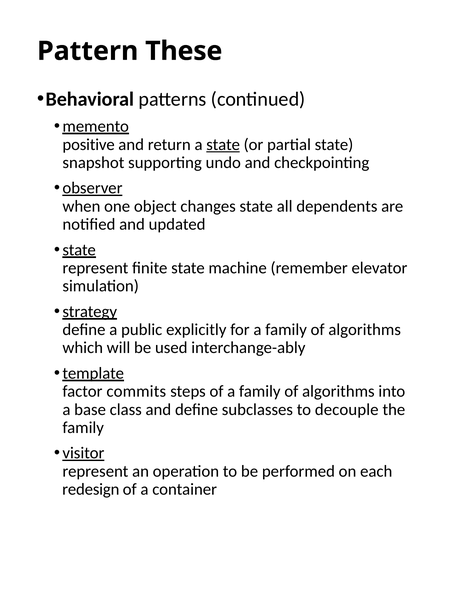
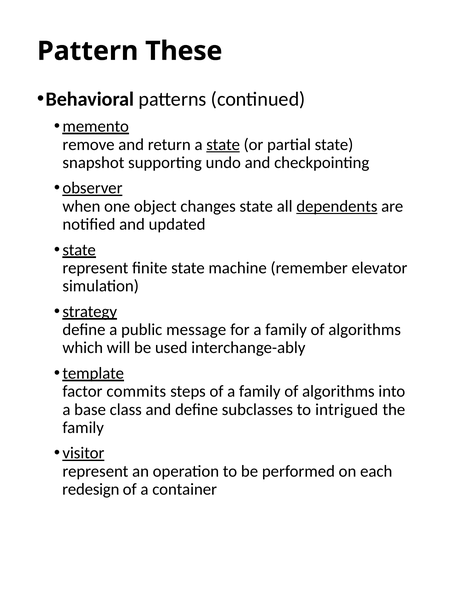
positive: positive -> remove (89, 144)
dependents underline: none -> present (337, 206)
explicitly: explicitly -> message (196, 329)
decouple: decouple -> intrigued (347, 409)
